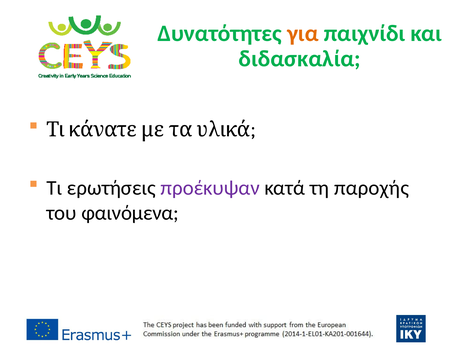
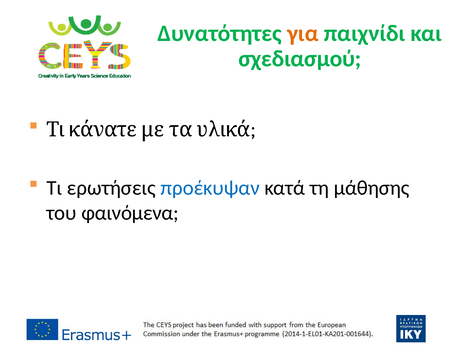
διδασκαλία: διδασκαλία -> σχεδιασμού (300, 59)
προέκυψαν colour: purple -> blue (210, 188)
παροχής: παροχής -> μάθησης (372, 188)
